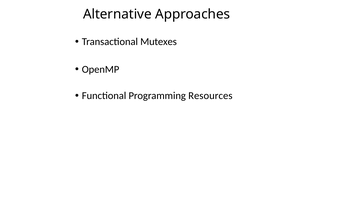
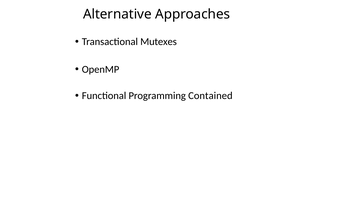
Resources: Resources -> Contained (210, 96)
